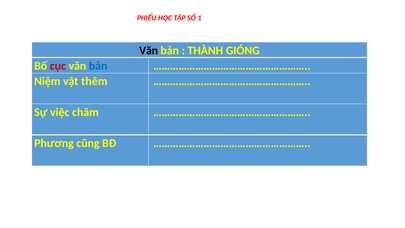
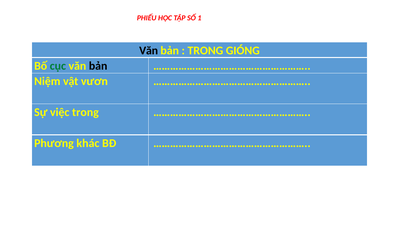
THÀNH: THÀNH -> TRONG (205, 50)
cục colour: red -> green (58, 66)
bản colour: blue -> black (98, 66)
thêm: thêm -> vươn (94, 81)
việc chăm: chăm -> trong (85, 112)
cũng: cũng -> khác (88, 143)
